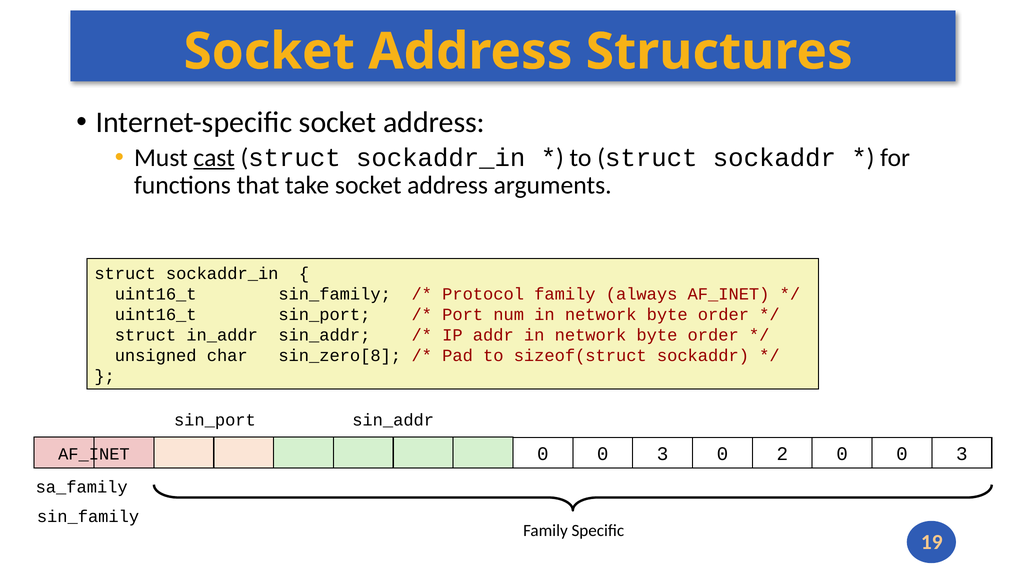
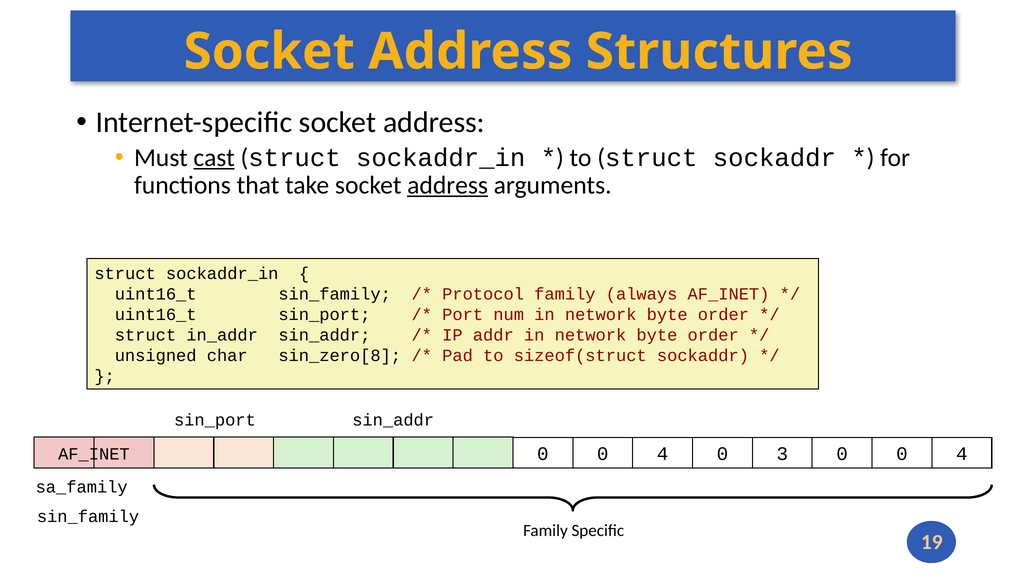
address underline: none -> present (448, 185)
3: 3 -> 4 (663, 454)
2: 2 -> 3 (782, 454)
3: 3 -> 4 (962, 454)
